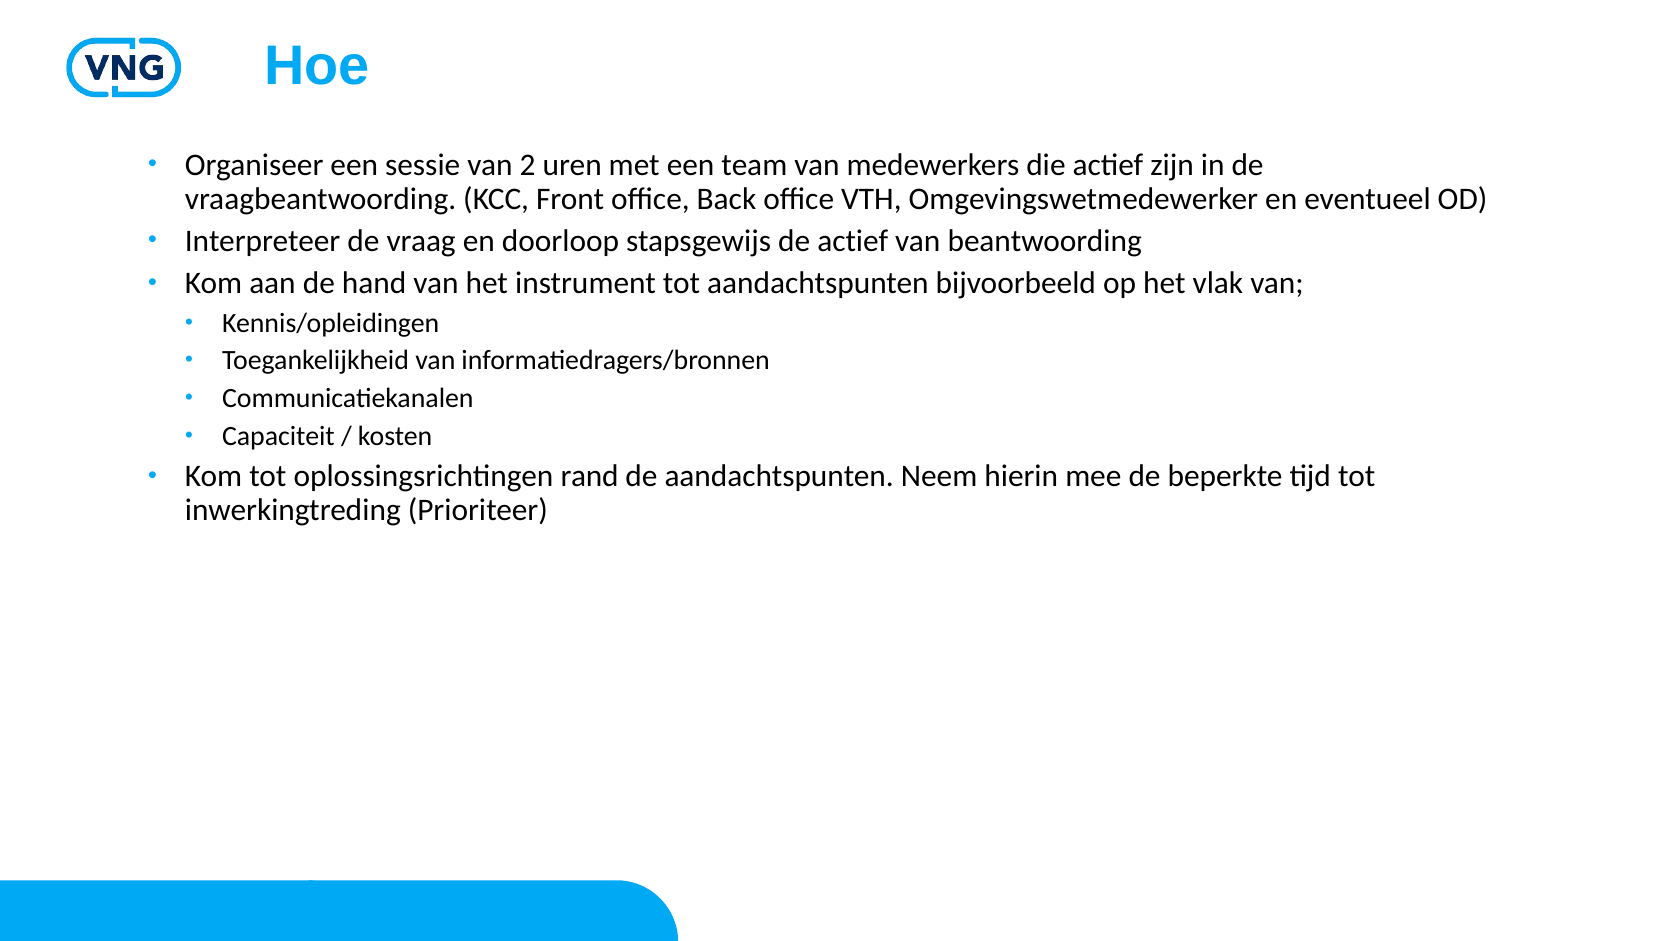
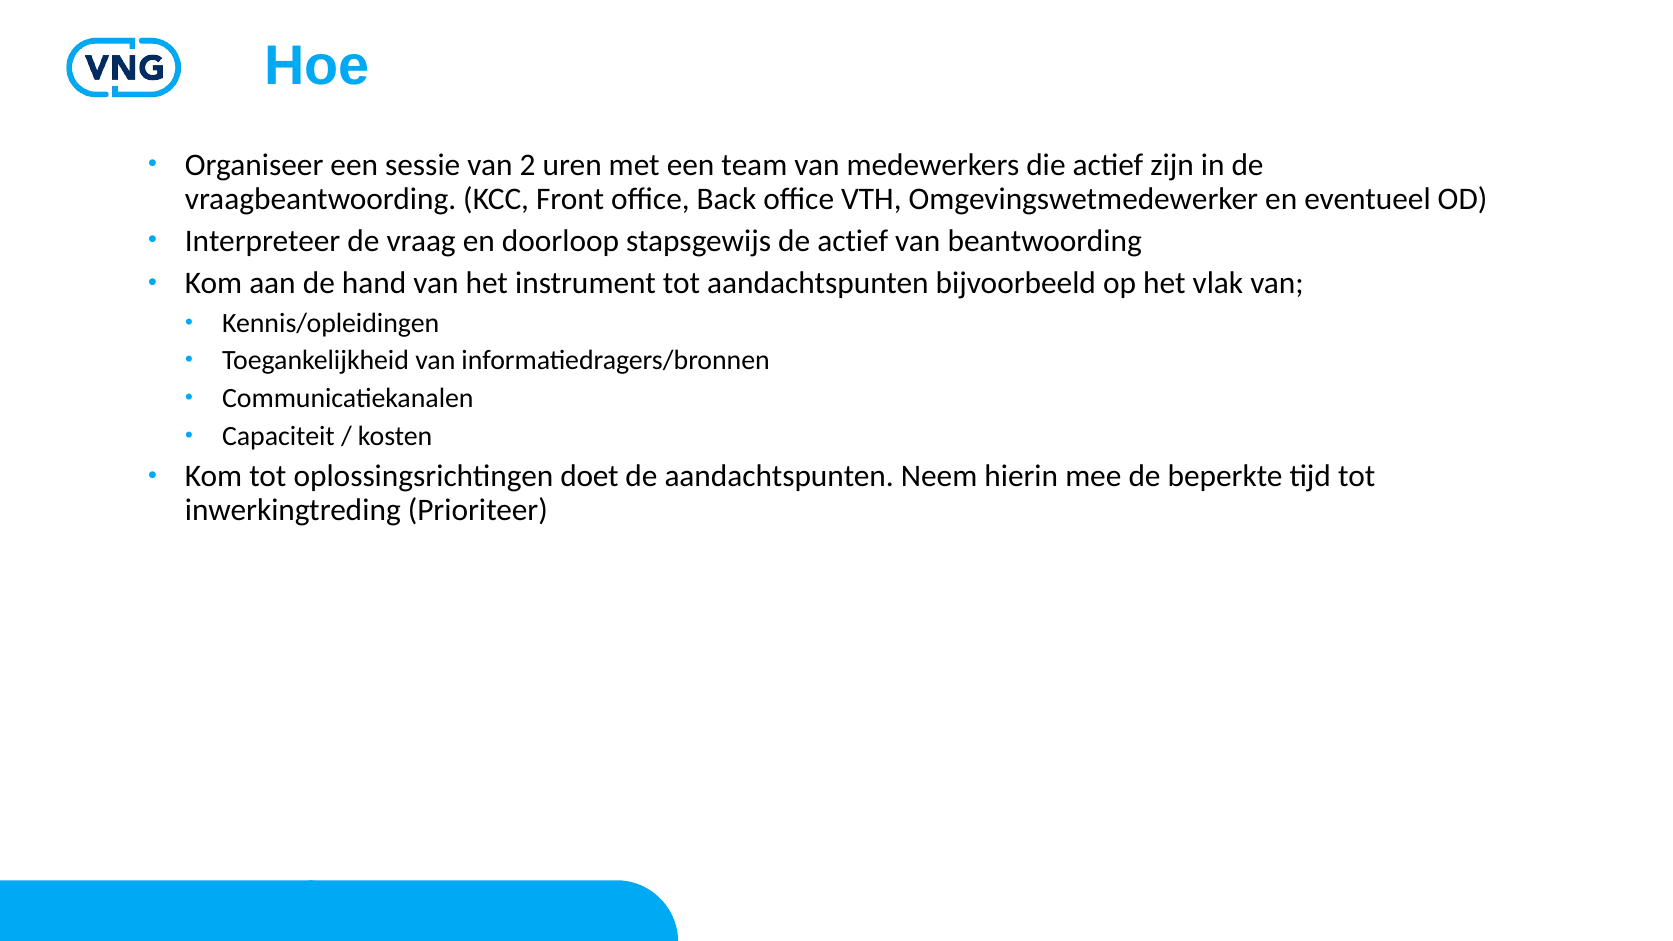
rand: rand -> doet (590, 476)
